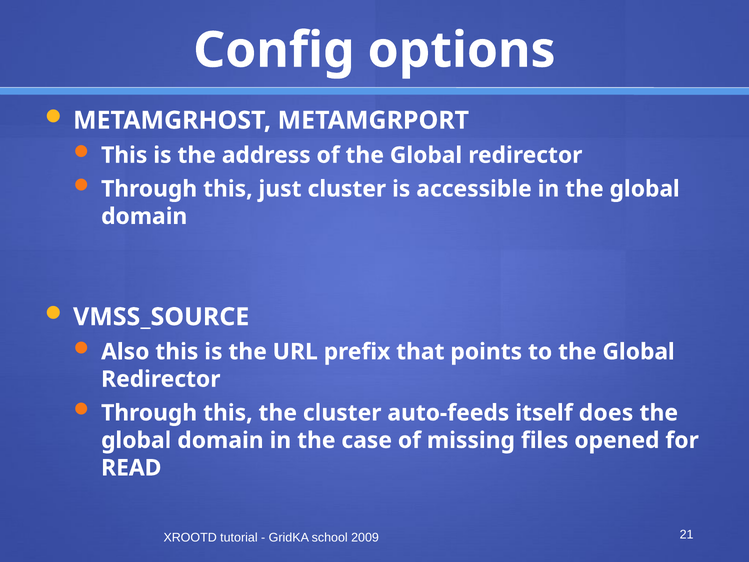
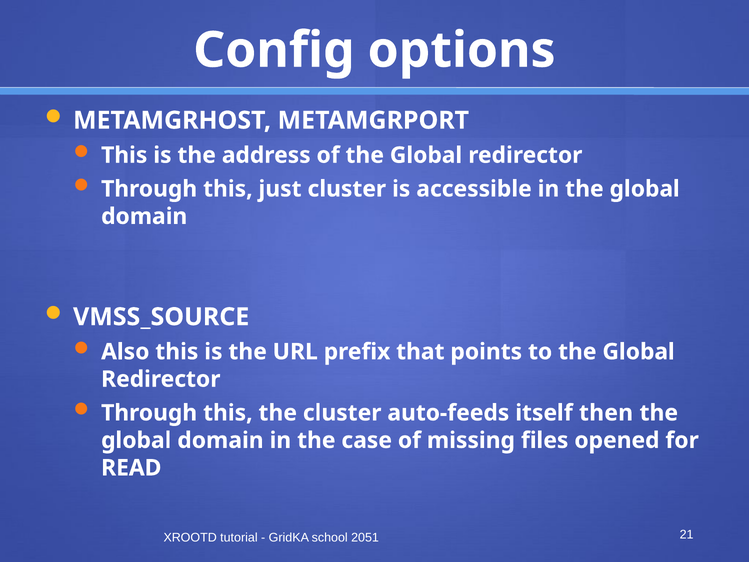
does: does -> then (606, 413)
2009: 2009 -> 2051 (365, 538)
